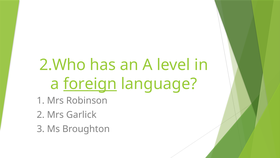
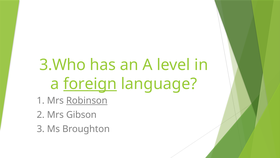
2.Who: 2.Who -> 3.Who (63, 65)
Robinson underline: none -> present (87, 100)
Garlick: Garlick -> Gibson (81, 114)
